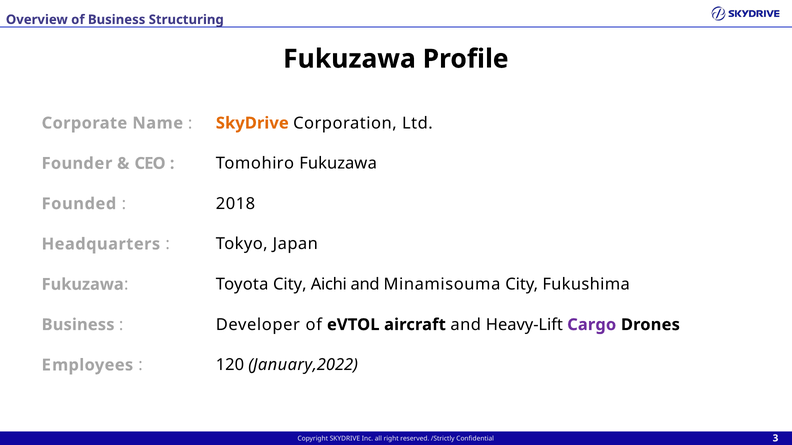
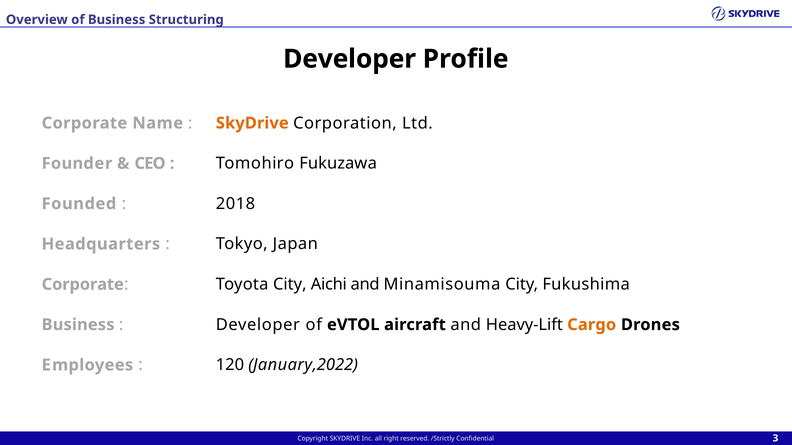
Fukuzawa: Fukuzawa -> Developer (350, 59)
Fukuzawa: Fukuzawa -> Corporate (83, 285)
Cargo colour: purple -> orange (592, 325)
